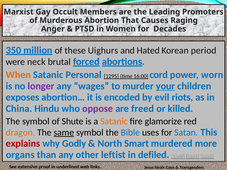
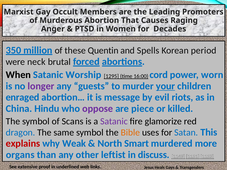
Uighurs: Uighurs -> Quentin (103, 50)
Hated: Hated -> Spells (148, 50)
When colour: orange -> black (18, 75)
Personal: Personal -> Worship (83, 75)
wages: wages -> guests (92, 86)
exposes: exposes -> enraged (23, 97)
encoded: encoded -> message (122, 97)
freed: freed -> piece (143, 109)
Shute: Shute -> Scans (73, 122)
Satanic colour: orange -> purple (114, 122)
dragon colour: orange -> blue (20, 133)
same underline: present -> none (64, 133)
Bible colour: blue -> orange (130, 133)
Godly: Godly -> Weak (74, 144)
defiled: defiled -> discuss (154, 155)
